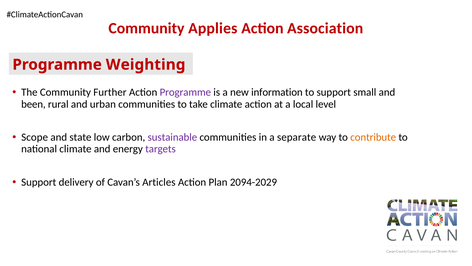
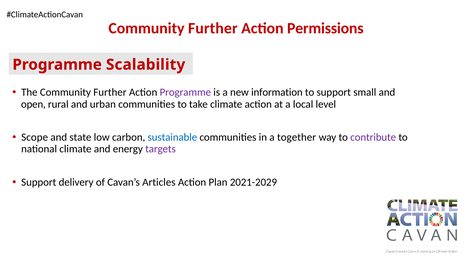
Applies: Applies -> Further (213, 28)
Association: Association -> Permissions (325, 28)
Weighting: Weighting -> Scalability (146, 65)
been: been -> open (33, 104)
sustainable colour: purple -> blue (172, 137)
separate: separate -> together (297, 137)
contribute colour: orange -> purple (373, 137)
2094-2029: 2094-2029 -> 2021-2029 (253, 182)
